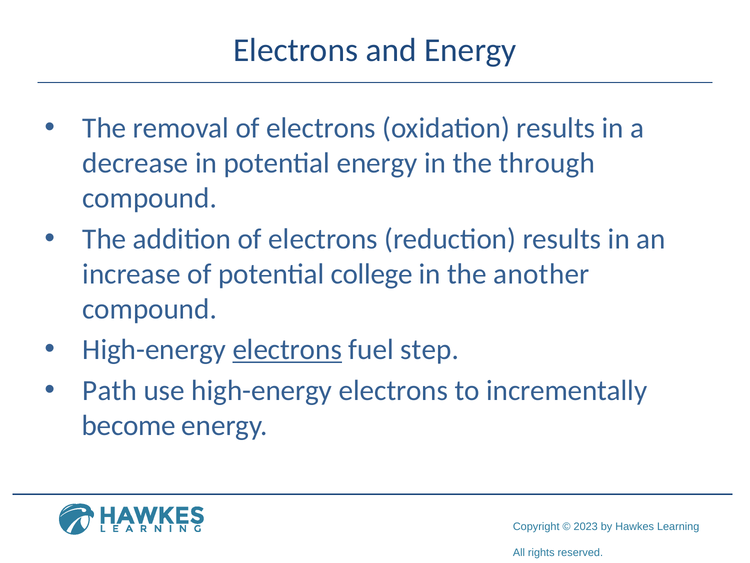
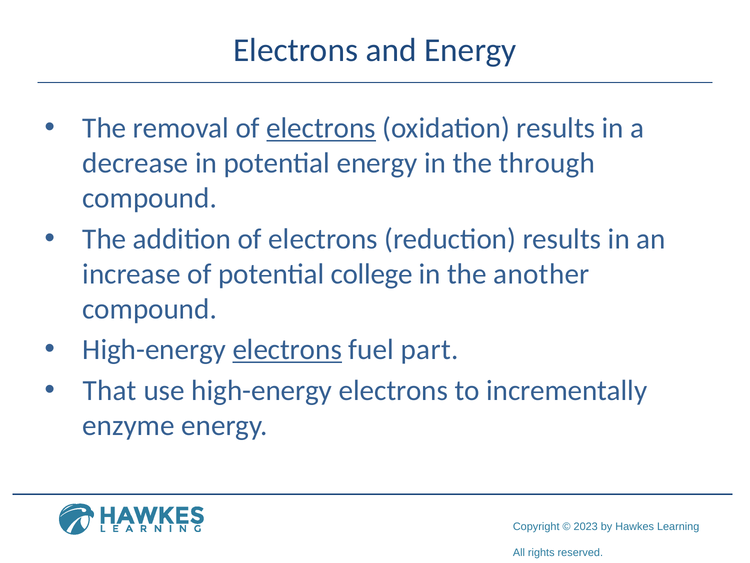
electrons underline: none -> present (321, 128)
step: step -> part (430, 349)
Path: Path -> That (110, 390)
become: become -> enzyme (129, 425)
